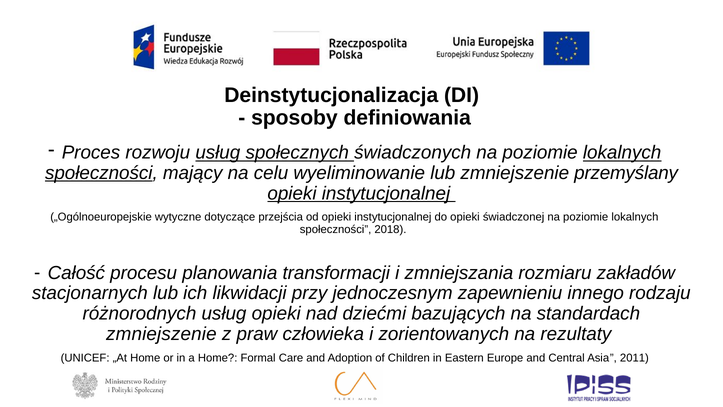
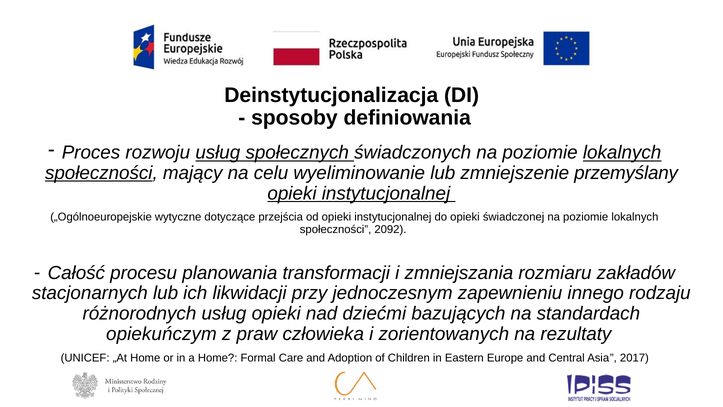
2018: 2018 -> 2092 (390, 229)
zmniejszenie: zmniejszenie -> opiekuńczym (161, 334)
2011: 2011 -> 2017 (634, 358)
